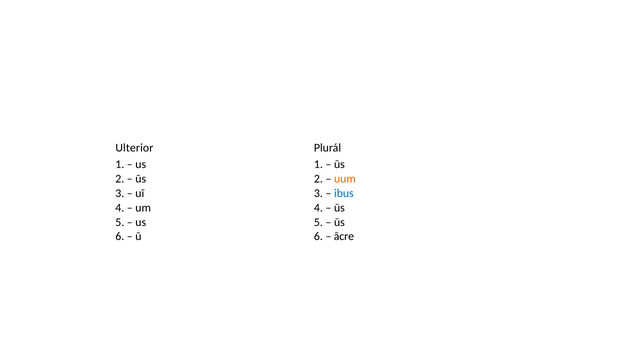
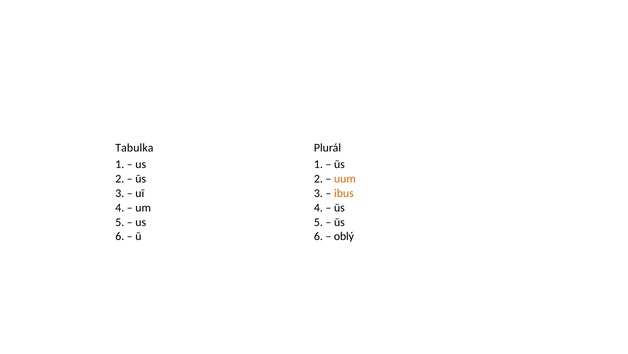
Ulterior: Ulterior -> Tabulka (134, 148)
ibus colour: blue -> orange (344, 193)
ācre: ācre -> oblý (344, 236)
